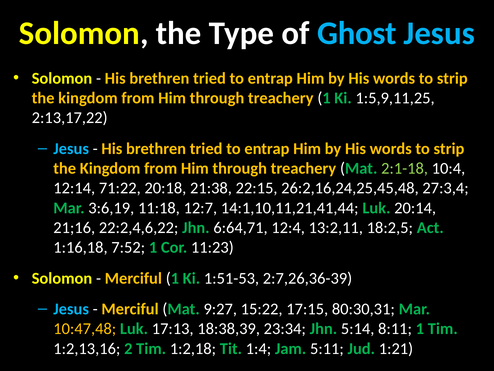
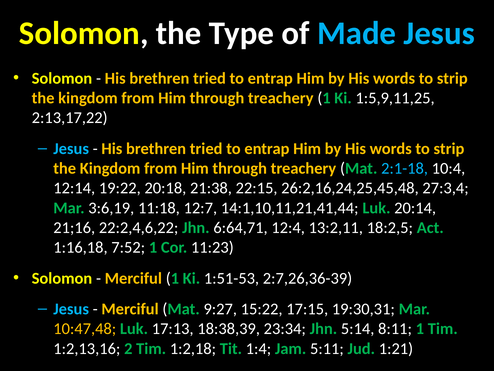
Ghost: Ghost -> Made (357, 33)
2:1-18 colour: light green -> light blue (405, 168)
71:22: 71:22 -> 19:22 (120, 188)
80:30,31: 80:30,31 -> 19:30,31 (363, 309)
